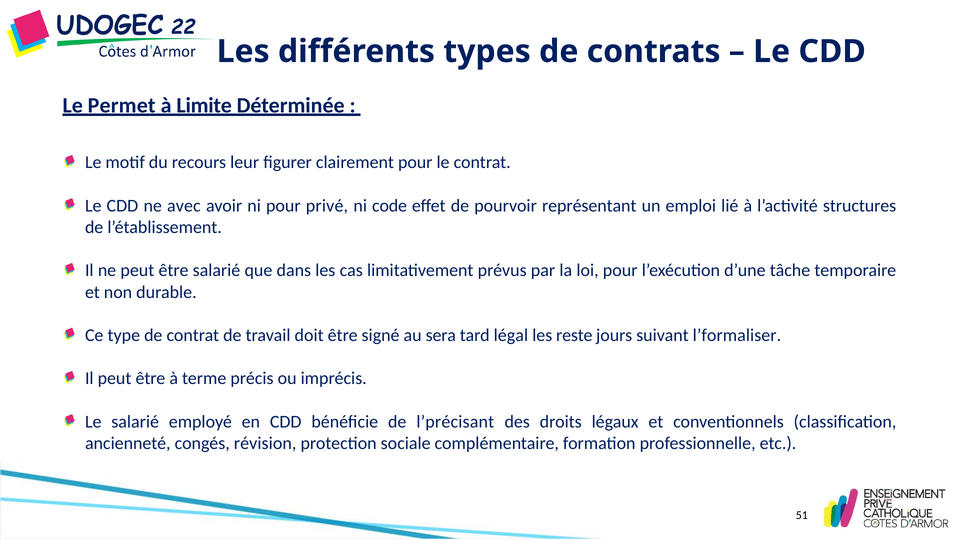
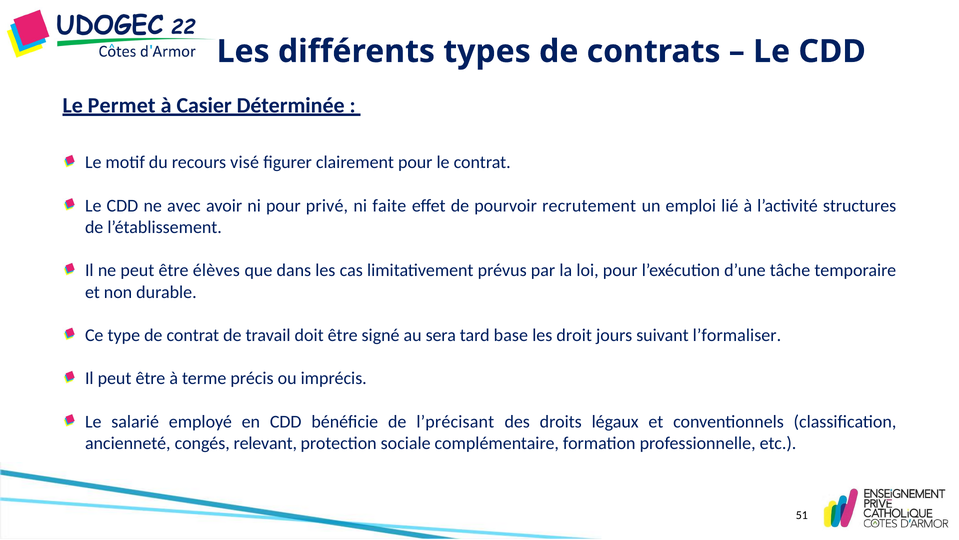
Limite: Limite -> Casier (204, 105)
leur: leur -> visé (245, 162)
code: code -> faite (389, 206)
représentant: représentant -> recrutement (589, 206)
être salarié: salarié -> élèves (216, 270)
légal: légal -> base (511, 335)
reste: reste -> droit (574, 335)
révision: révision -> relevant (265, 443)
